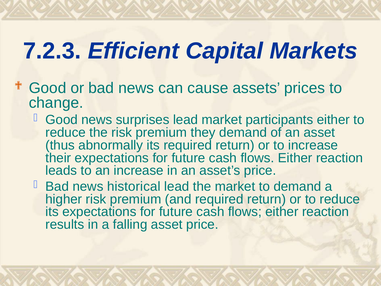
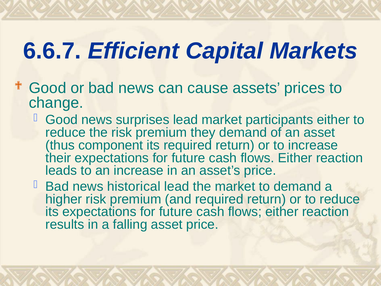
7.2.3: 7.2.3 -> 6.6.7 (52, 51)
abnormally: abnormally -> component (111, 145)
